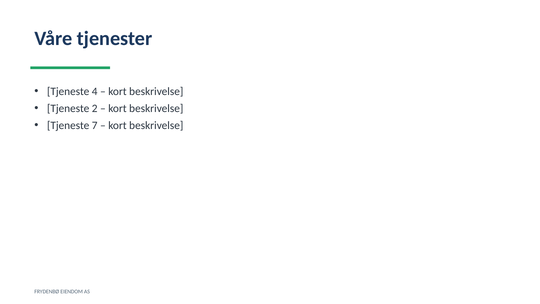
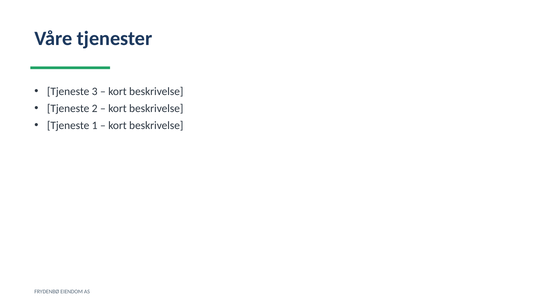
4: 4 -> 3 (95, 91)
7: 7 -> 1 (95, 125)
